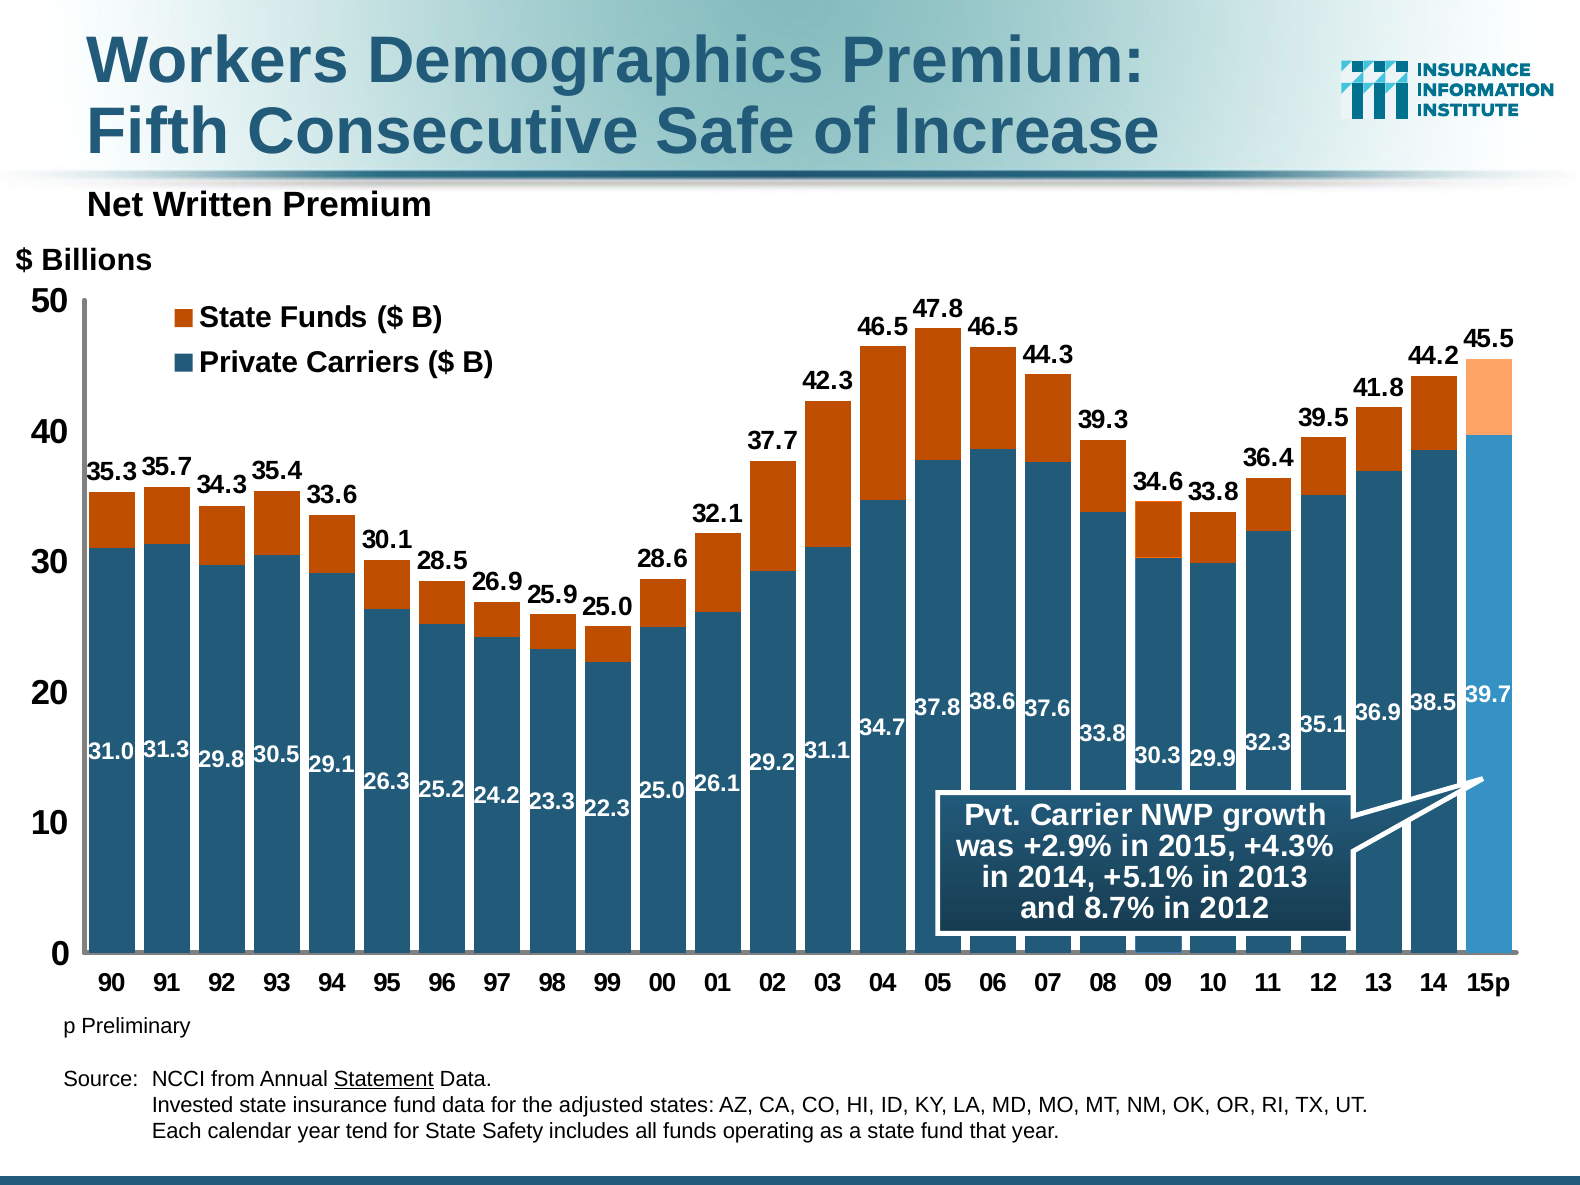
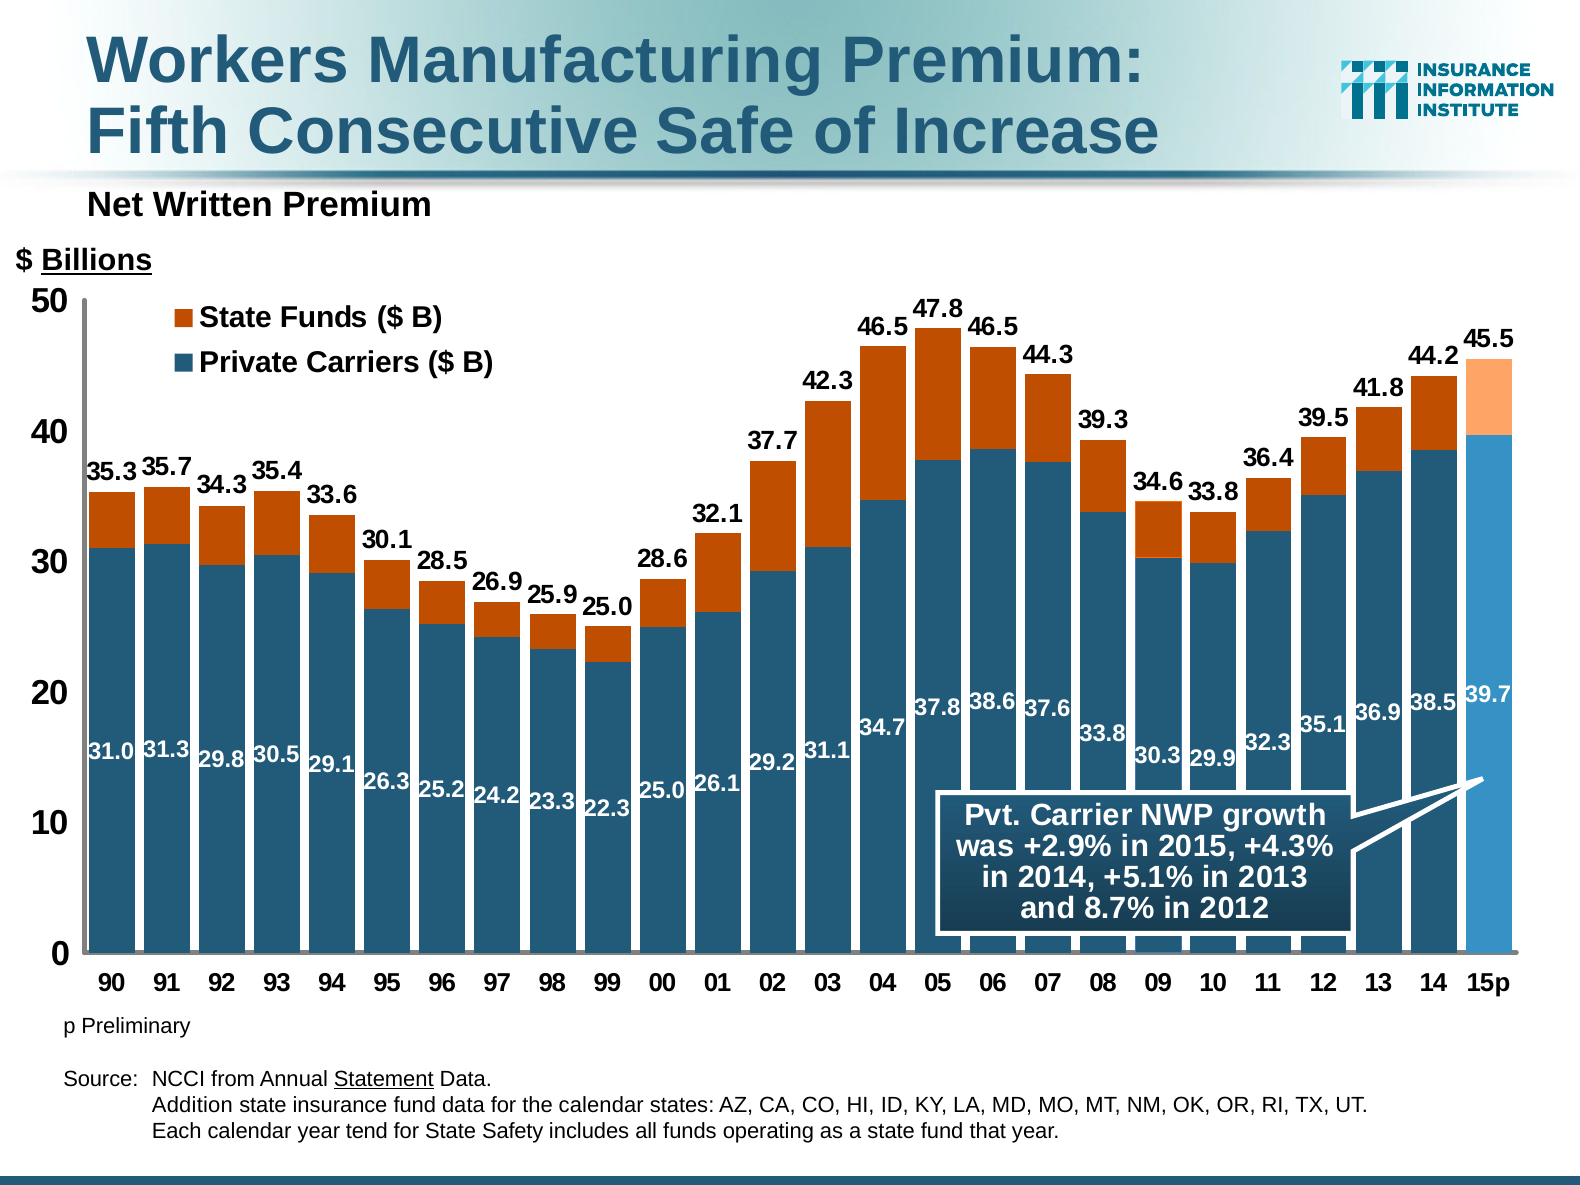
Demographics: Demographics -> Manufacturing (595, 61)
Billions underline: none -> present (97, 261)
Invested: Invested -> Addition (192, 1105)
the adjusted: adjusted -> calendar (601, 1105)
